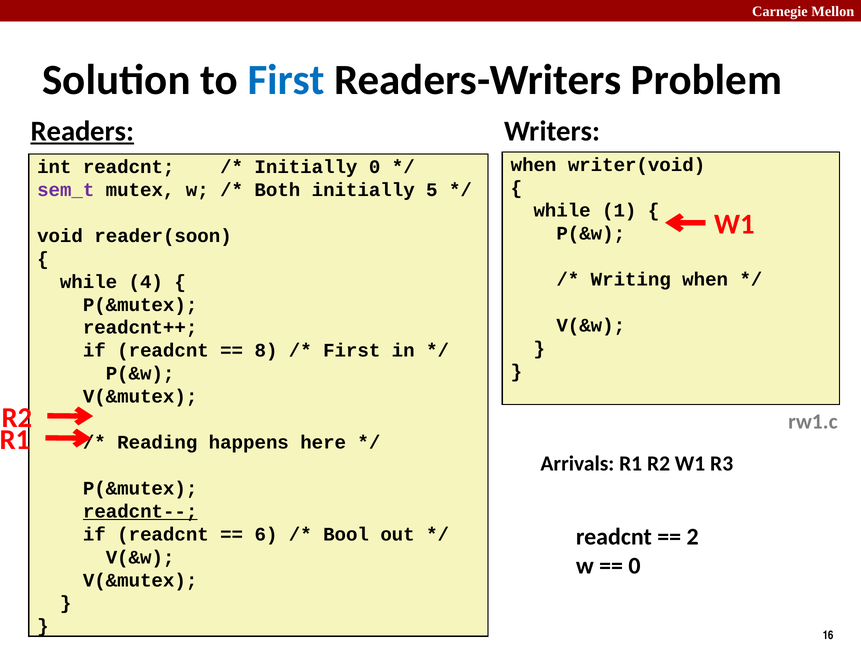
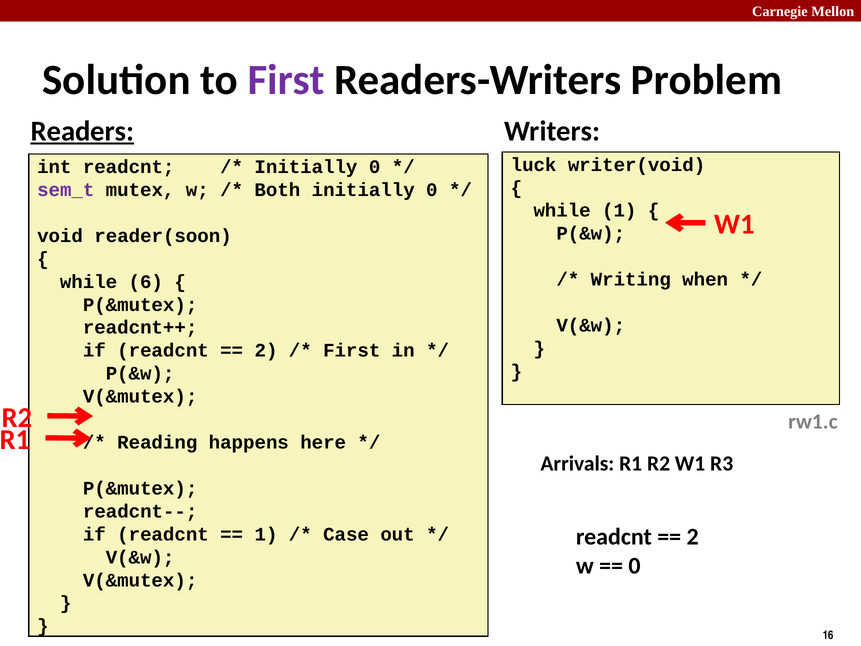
First colour: blue -> purple (286, 80)
when: when -> luck (534, 165)
Both initially 5: 5 -> 0 (432, 190)
4: 4 -> 6 (146, 282)
8: 8 -> 2 (266, 350)
readcnt-- underline: present -> none (140, 511)
6: 6 -> 1 (266, 534)
Bool: Bool -> Case (346, 534)
